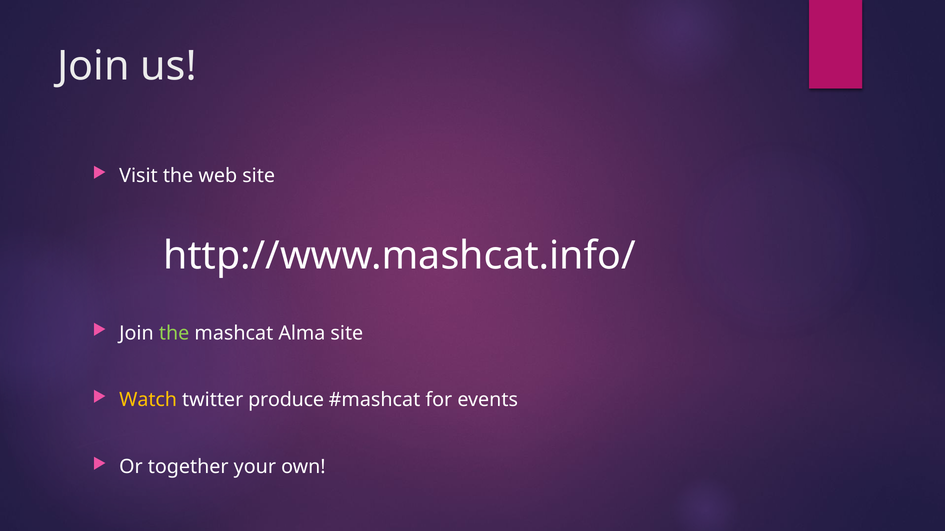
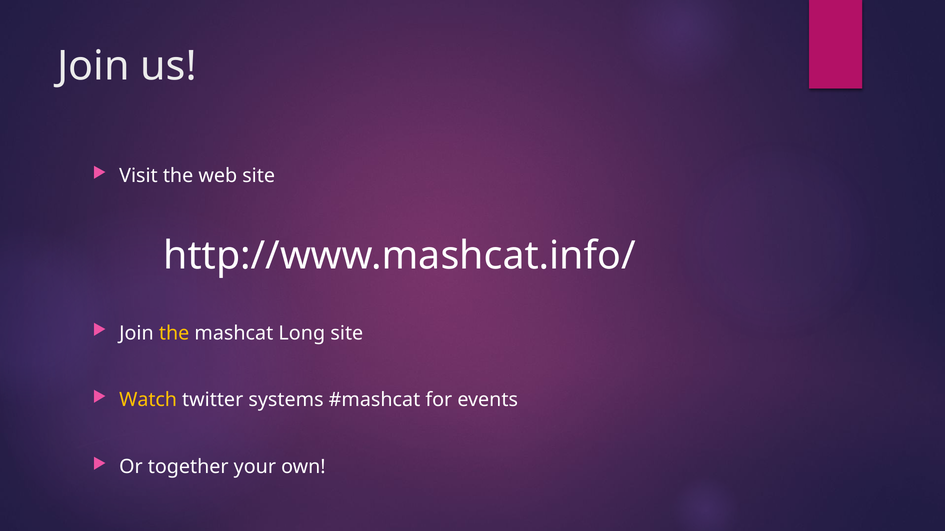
the colour: light green -> yellow (174, 333)
Alma: Alma -> Long (302, 333)
produce: produce -> systems (286, 400)
